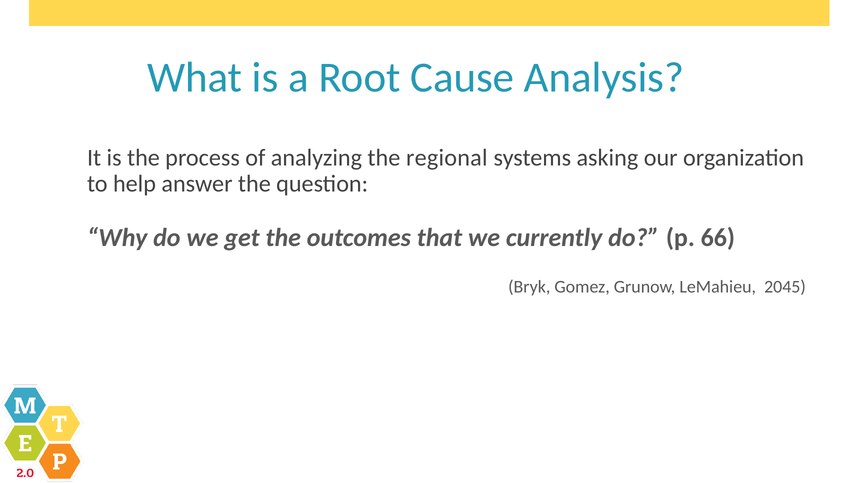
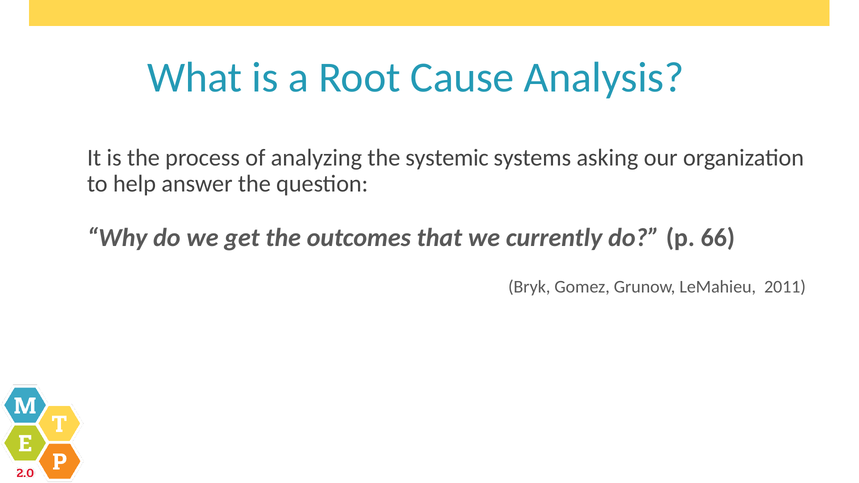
regional: regional -> systemic (447, 158)
2045: 2045 -> 2011 (785, 287)
